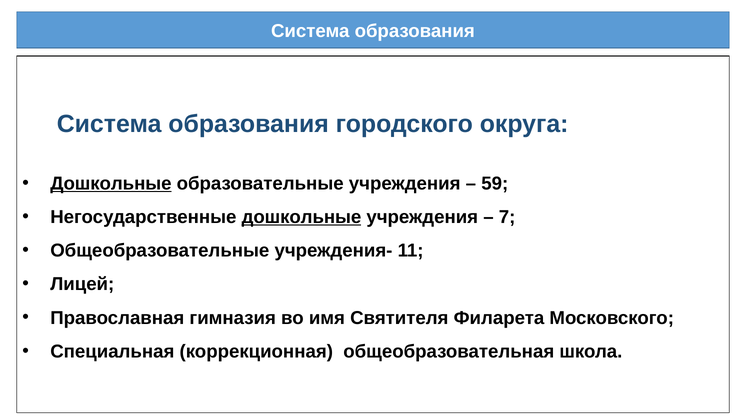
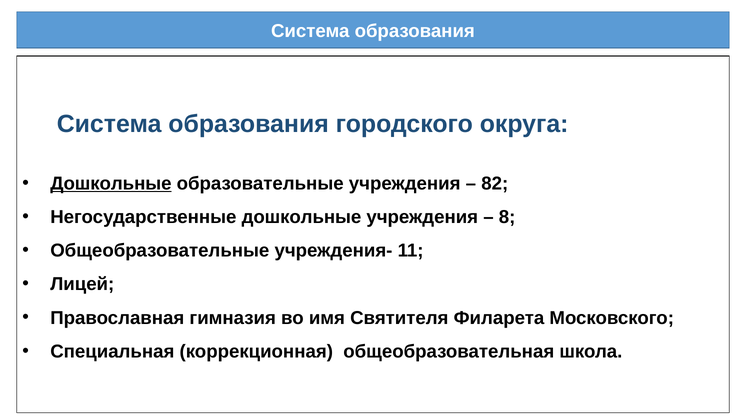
59: 59 -> 82 (495, 183)
дошкольные underline: present -> none (301, 217)
7: 7 -> 8 (507, 217)
